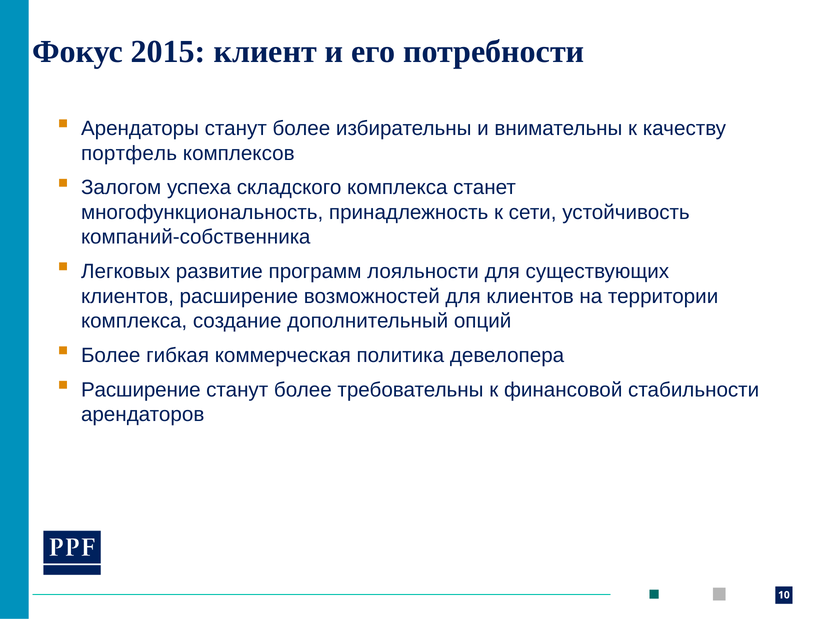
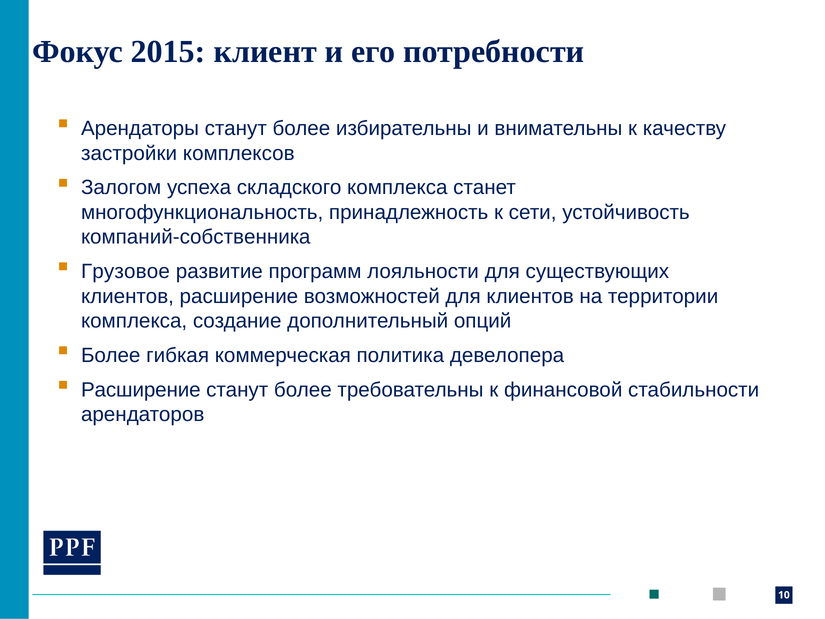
портфель: портфель -> застройки (129, 153)
Легковых: Легковых -> Грузовое (125, 271)
